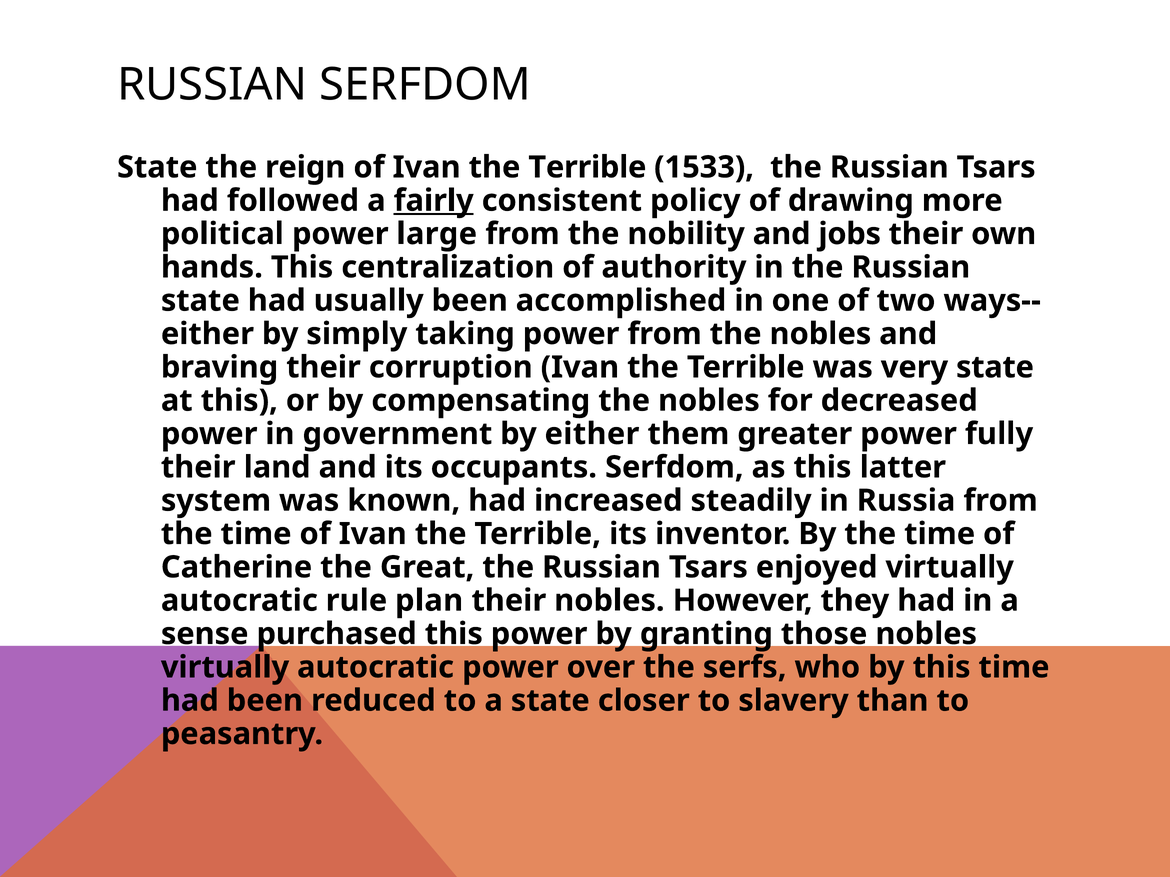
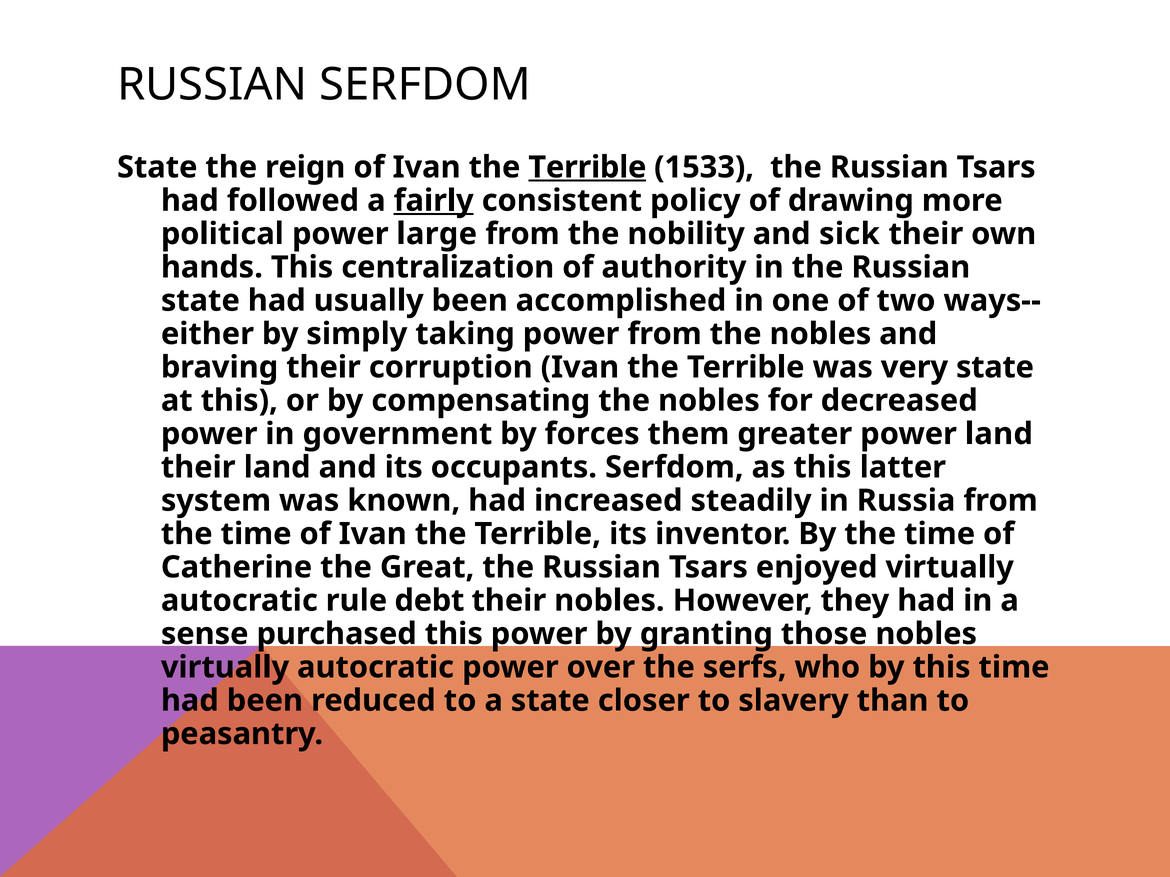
Terrible underline: none -> present (587, 167)
jobs: jobs -> sick (849, 234)
by either: either -> forces (592, 434)
power fully: fully -> land (999, 434)
plan: plan -> debt (429, 601)
